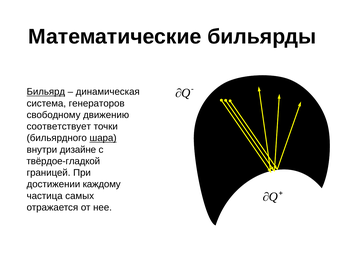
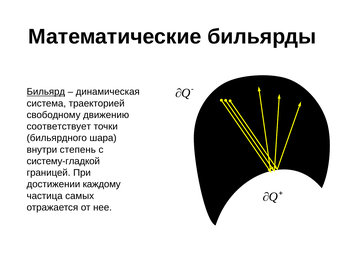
генераторов: генераторов -> траекторией (97, 103)
шара underline: present -> none (103, 138)
дизайне: дизайне -> степень (78, 150)
твёрдое-гладкой: твёрдое-гладкой -> систему-гладкой (63, 161)
